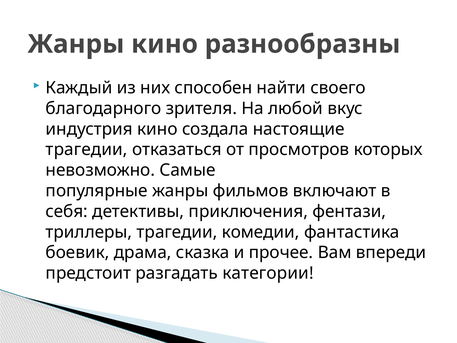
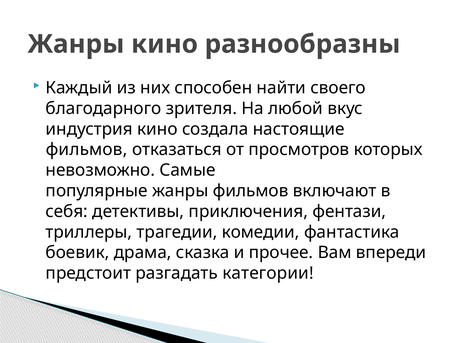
трагедии: трагедии -> фильмов (87, 150)
